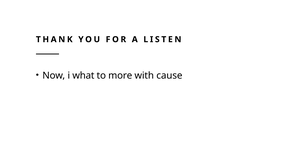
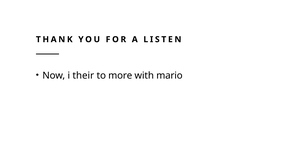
what: what -> their (83, 75)
cause: cause -> mario (169, 75)
